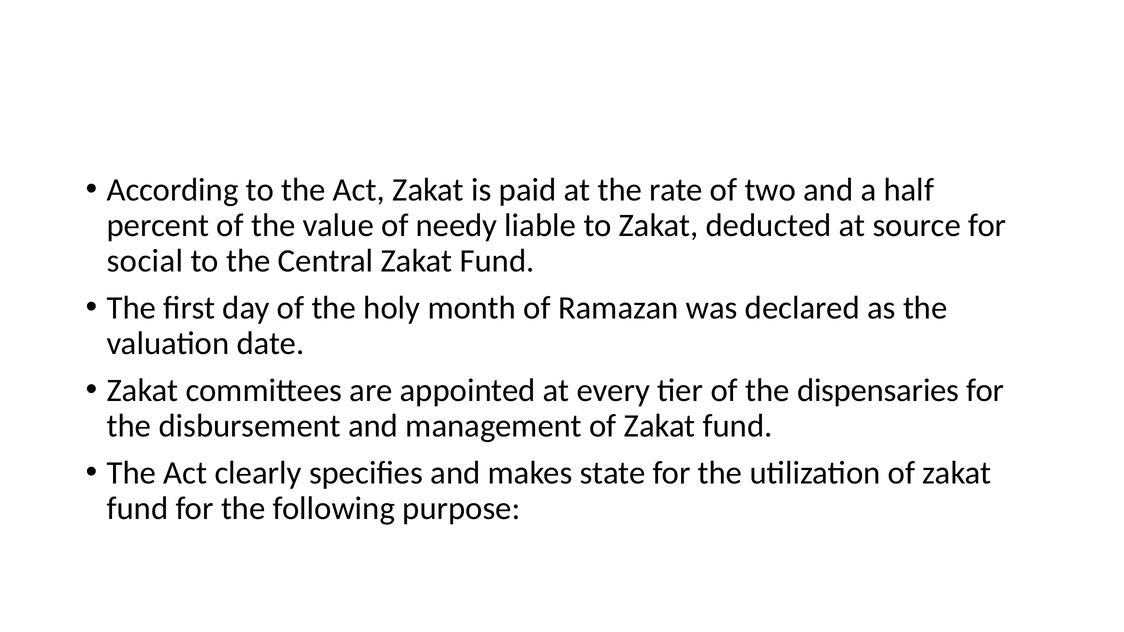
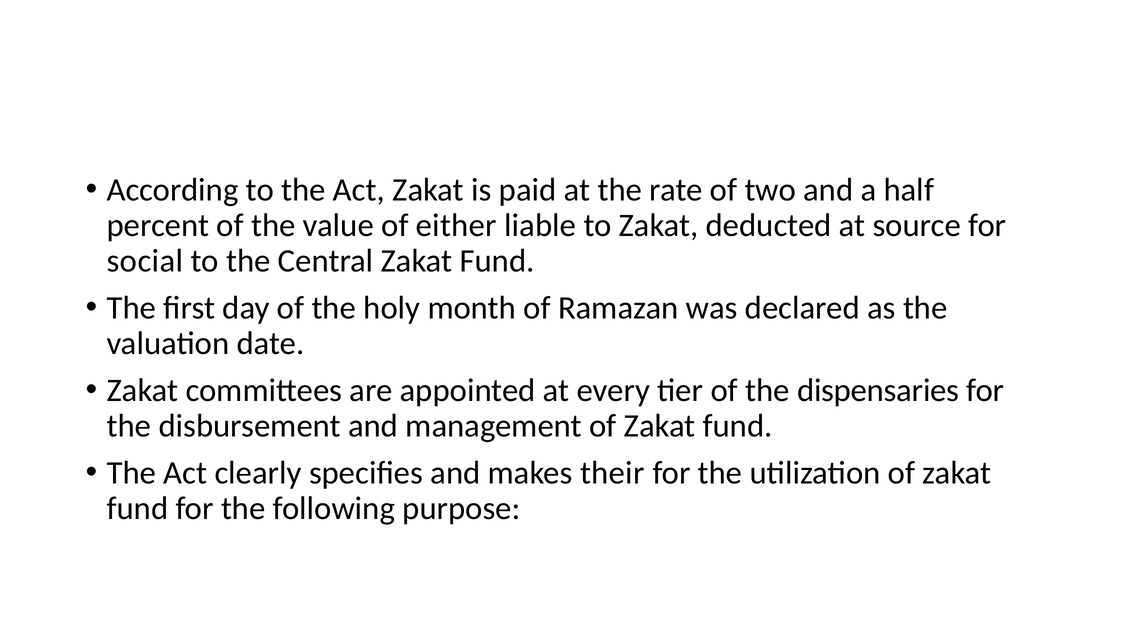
needy: needy -> either (456, 225)
state: state -> their (612, 473)
